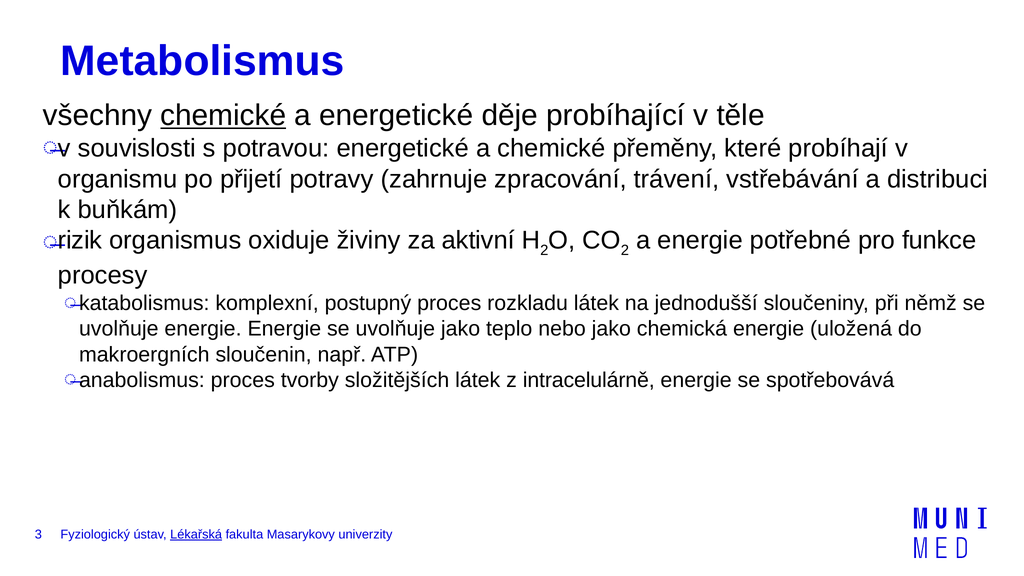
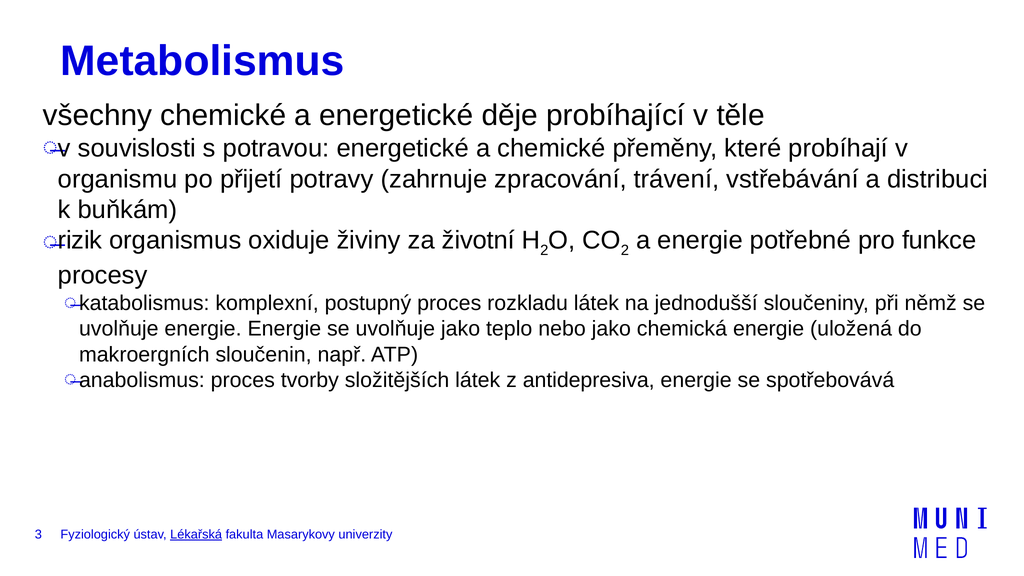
chemické underline: present -> none (223, 115)
aktivní: aktivní -> životní (478, 241)
intracelulárně: intracelulárně -> antidepresiva (589, 380)
